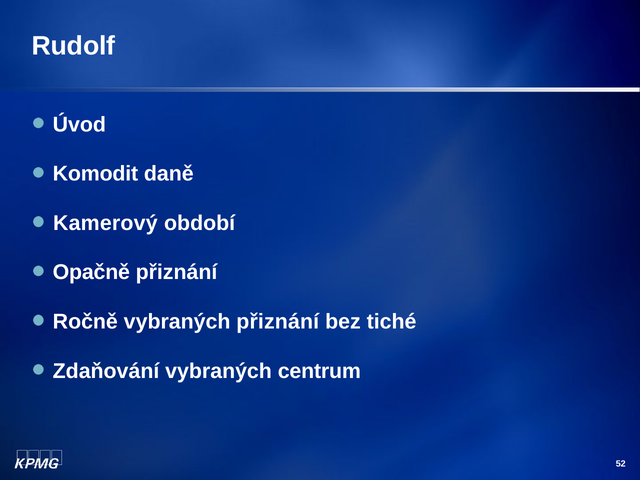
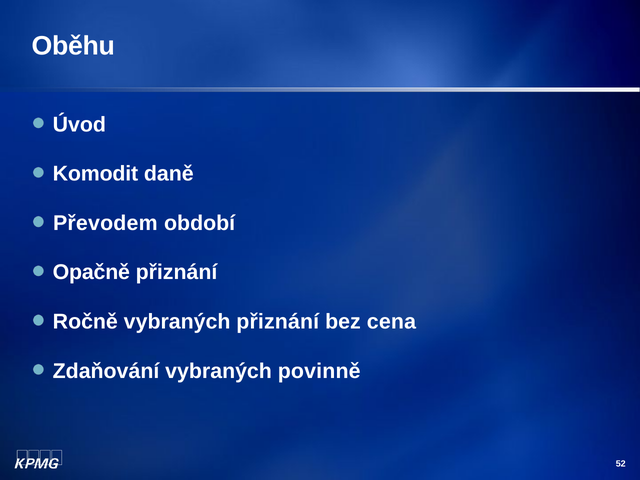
Rudolf: Rudolf -> Oběhu (74, 46)
Kamerový: Kamerový -> Převodem (105, 223)
tiché: tiché -> cena (391, 322)
centrum: centrum -> povinně (319, 371)
